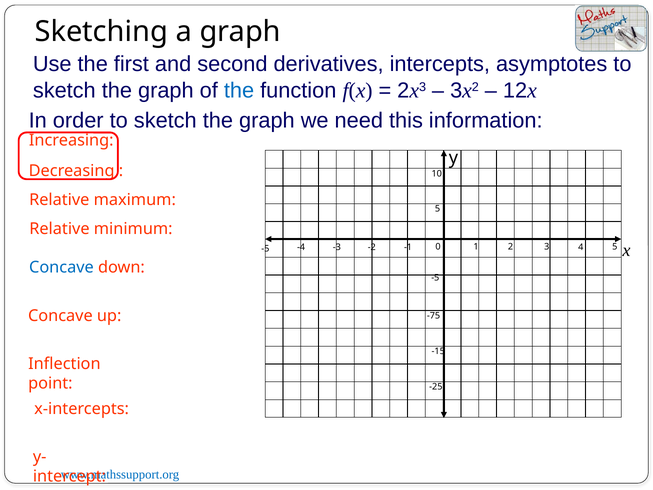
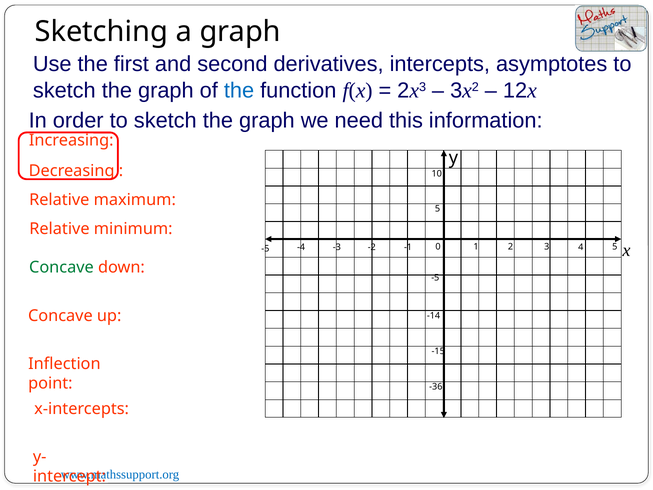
Concave colour: blue -> green (61, 267)
-75: -75 -> -14 (434, 316)
-25: -25 -> -36 (436, 386)
